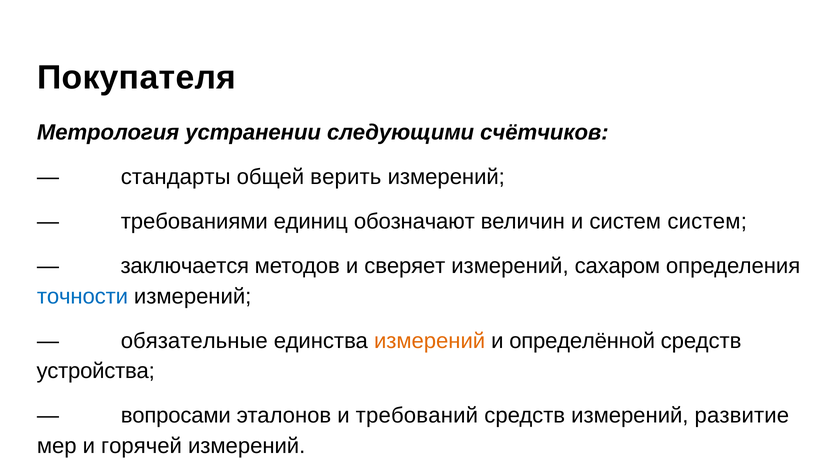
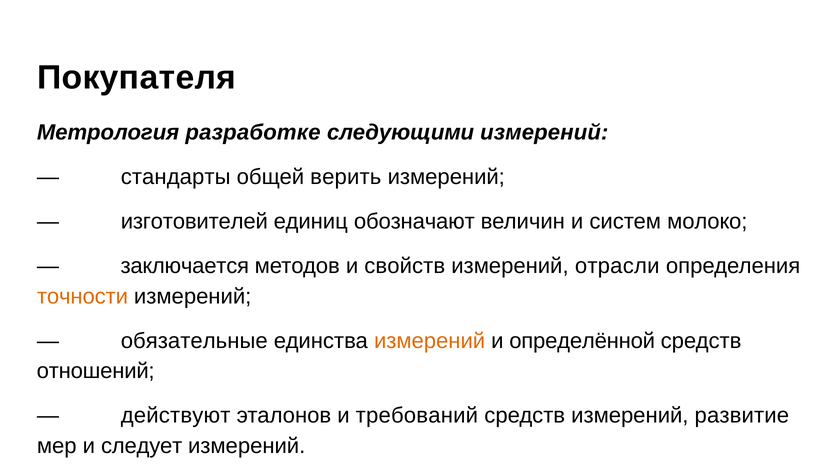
устранении: устранении -> разработке (253, 133)
следующими счётчиков: счётчиков -> измерений (544, 133)
требованиями: требованиями -> изготовителей (194, 222)
систем систем: систем -> молоко (707, 222)
сверяет: сверяет -> свойств (405, 266)
сахаром: сахаром -> отрасли (617, 266)
точности colour: blue -> orange (82, 297)
устройства: устройства -> отношений (96, 371)
вопросами: вопросами -> действуют (176, 416)
горячей: горячей -> следует (142, 446)
